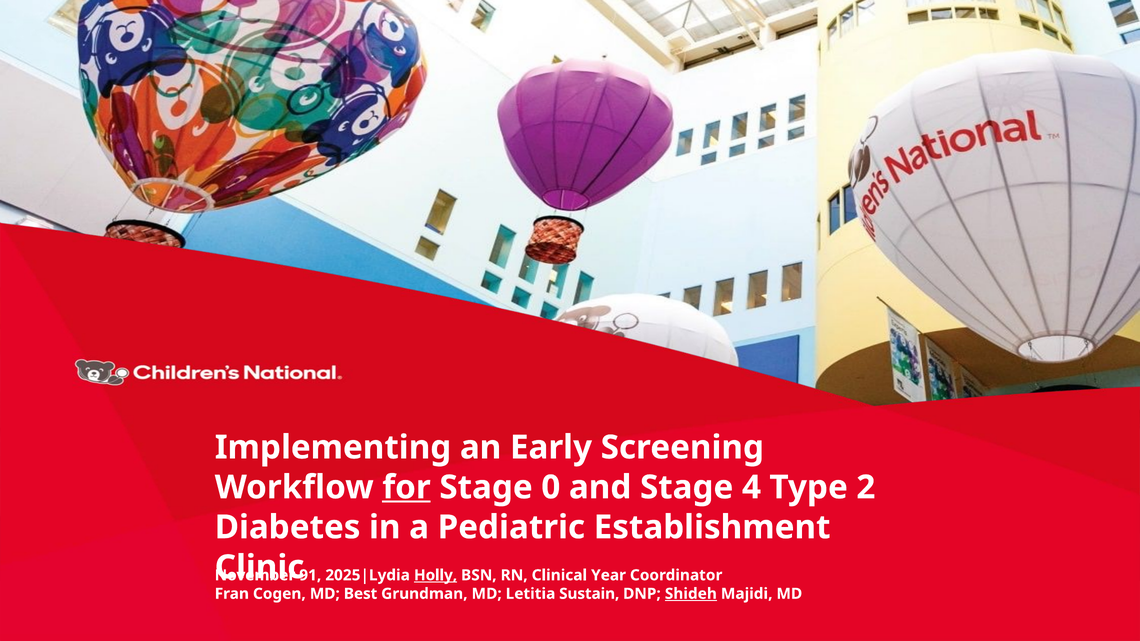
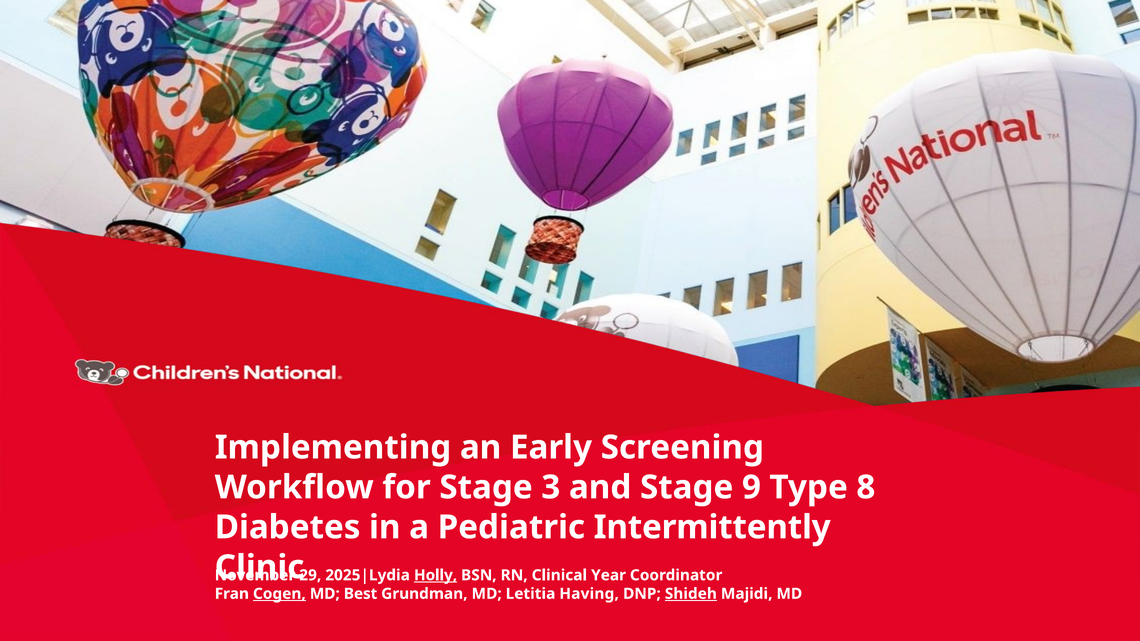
for underline: present -> none (406, 488)
0: 0 -> 3 (551, 488)
4: 4 -> 9 (751, 488)
2: 2 -> 8 (866, 488)
Establishment: Establishment -> Intermittently (712, 528)
91: 91 -> 29 (310, 575)
Cogen underline: none -> present (279, 594)
Sustain: Sustain -> Having (589, 594)
